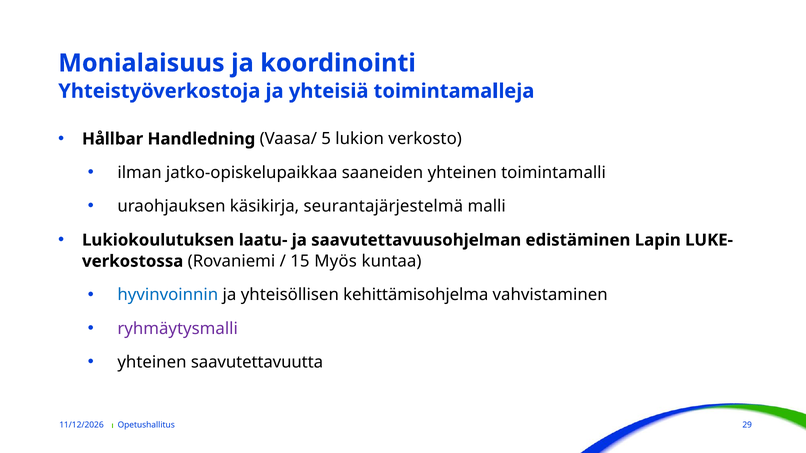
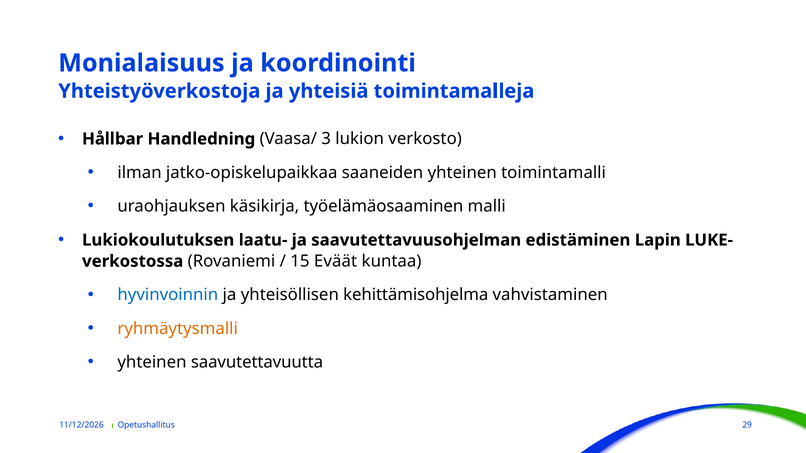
5: 5 -> 3 (326, 139)
seurantajärjestelmä: seurantajärjestelmä -> työelämäosaaminen (383, 207)
Myös: Myös -> Eväät (336, 261)
ryhmäytysmalli colour: purple -> orange (178, 329)
